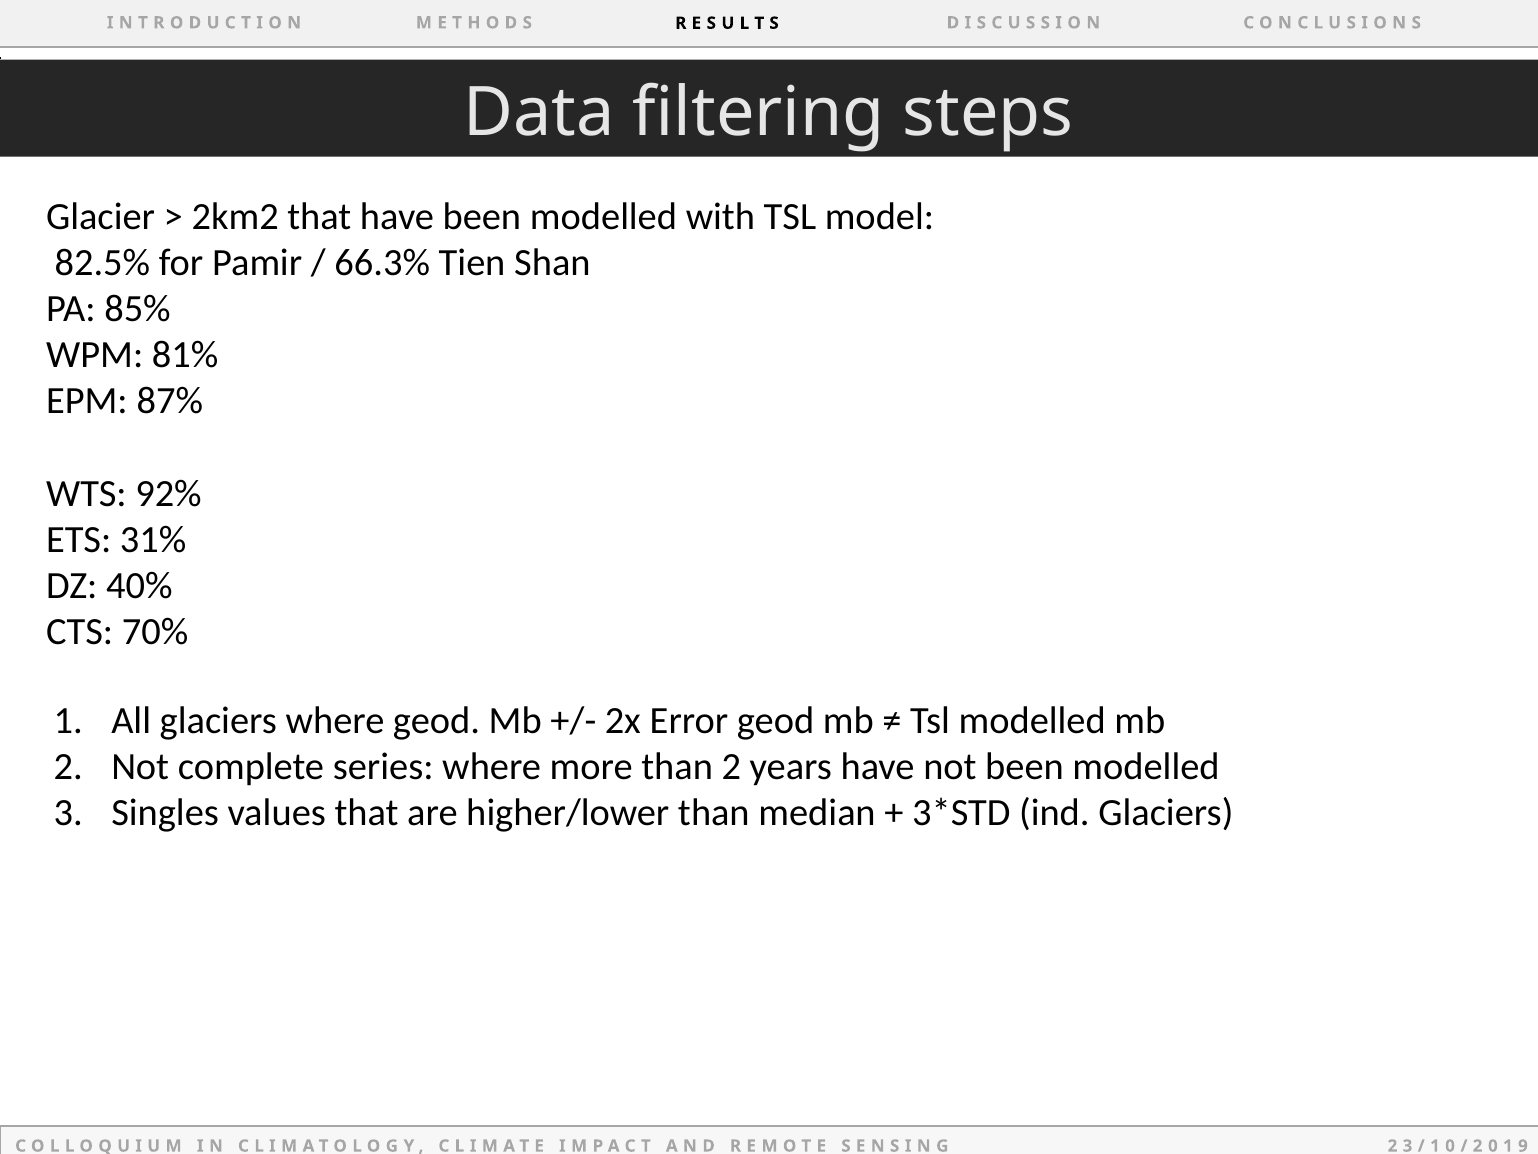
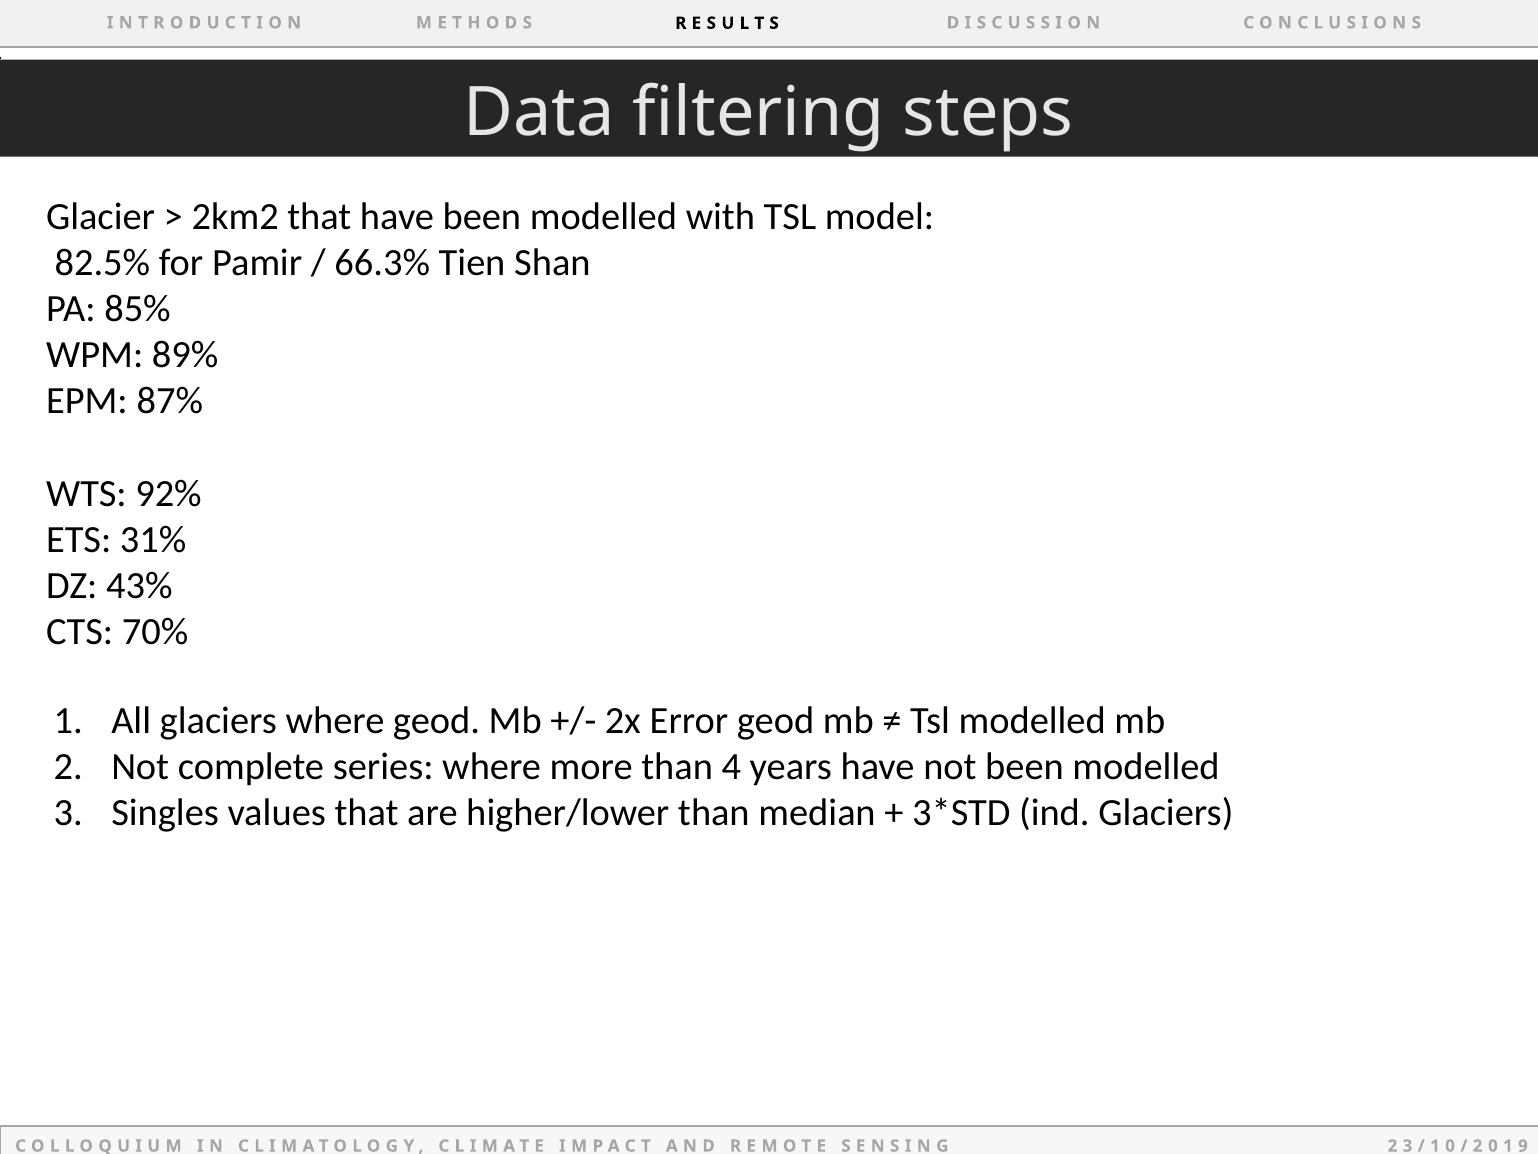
81%: 81% -> 89% (185, 355)
40%: 40% -> 43% (139, 586)
than 2: 2 -> 4 (731, 766)
